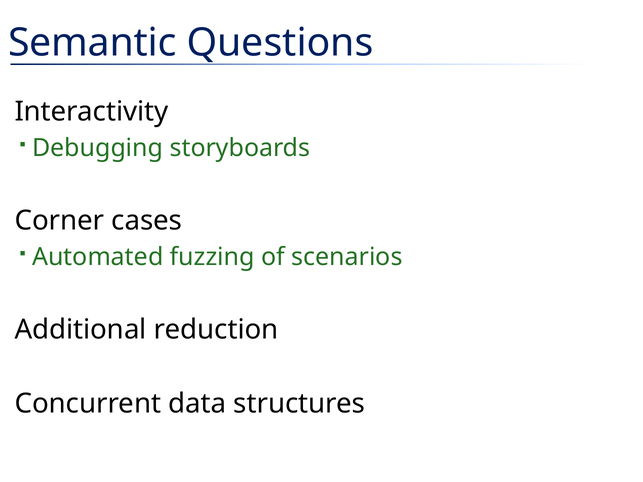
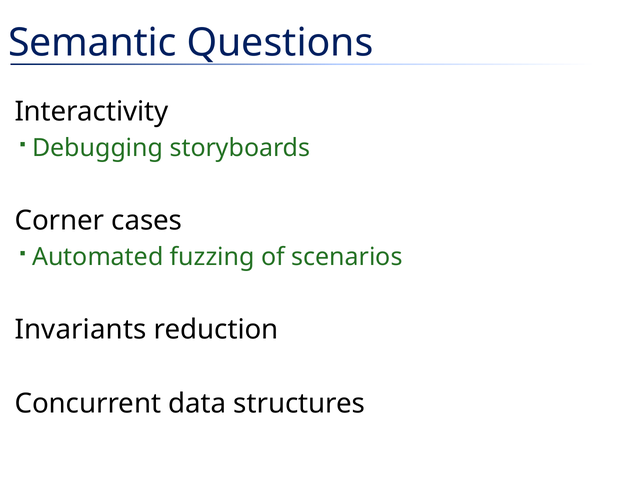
Additional: Additional -> Invariants (80, 330)
